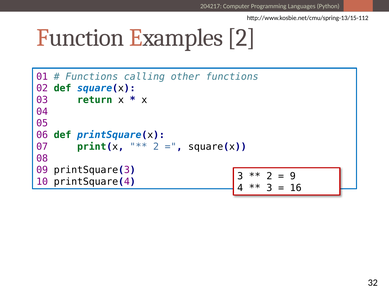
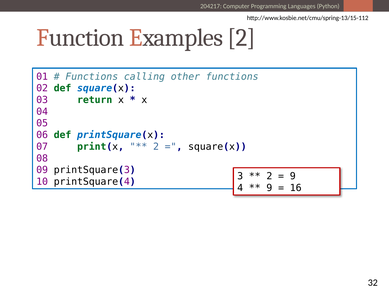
3: 3 -> 9 (269, 188)
